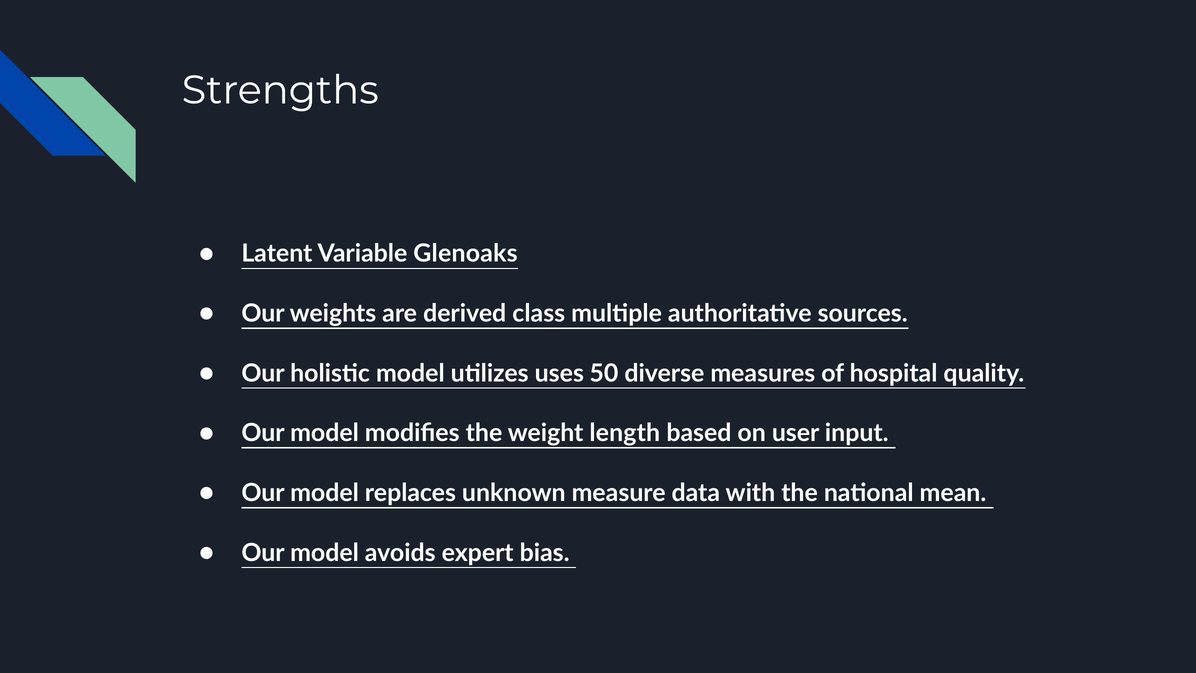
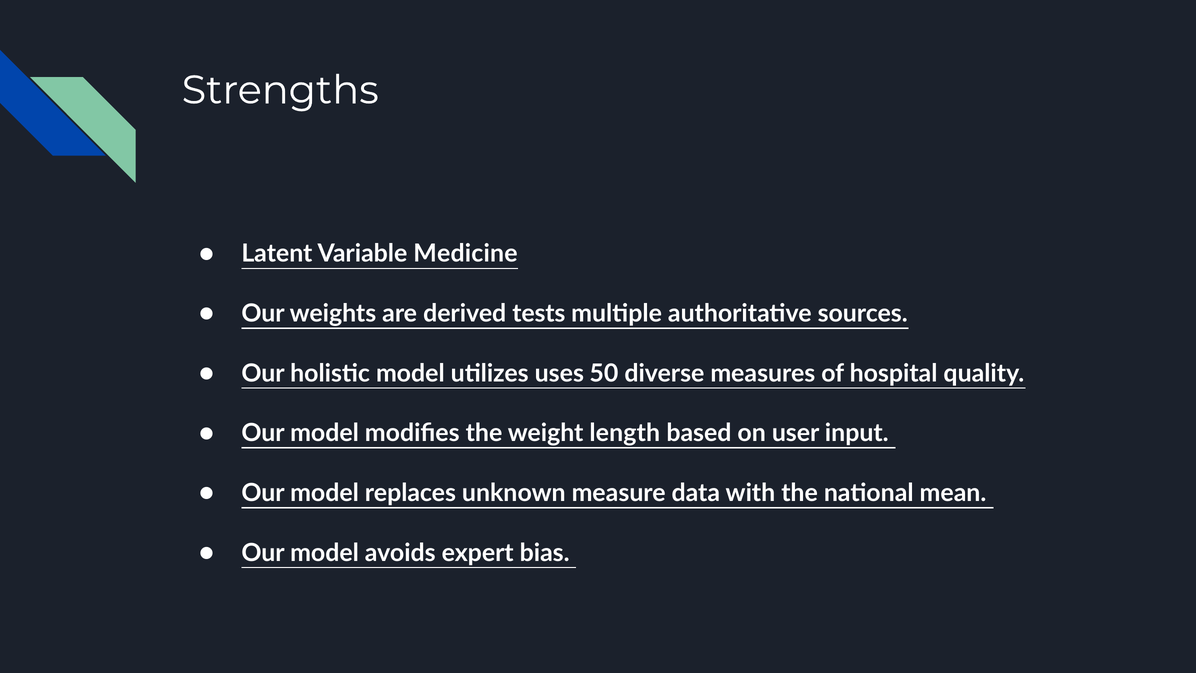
Glenoaks: Glenoaks -> Medicine (465, 254)
class: class -> tests (539, 313)
